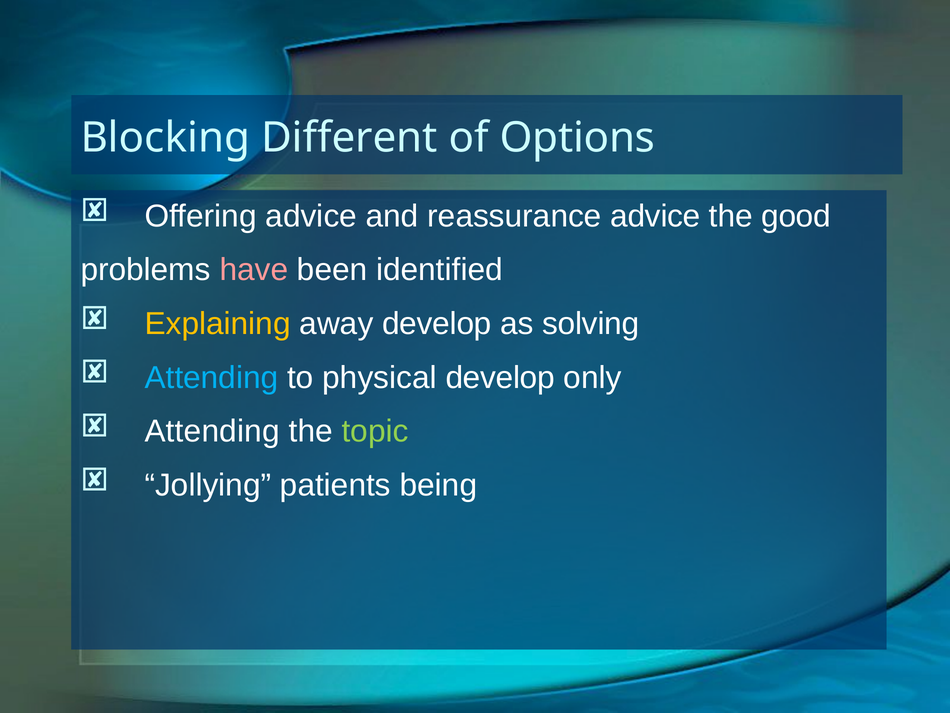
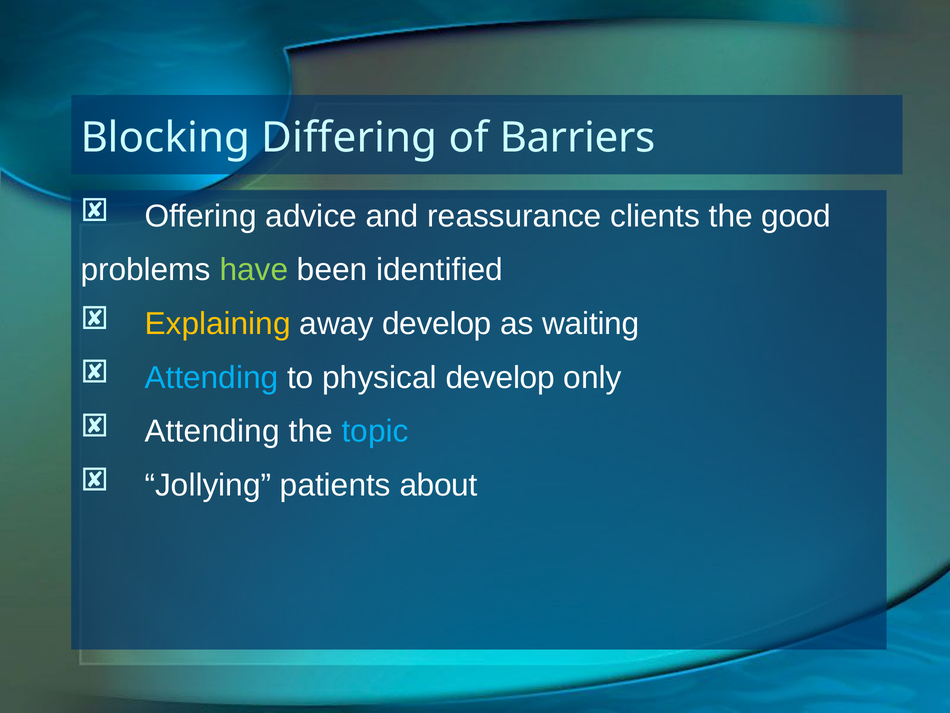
Different: Different -> Differing (349, 138)
Options: Options -> Barriers (577, 138)
reassurance advice: advice -> clients (655, 216)
have colour: pink -> light green (254, 270)
solving: solving -> waiting (591, 324)
topic colour: light green -> light blue (375, 431)
being: being -> about (439, 485)
